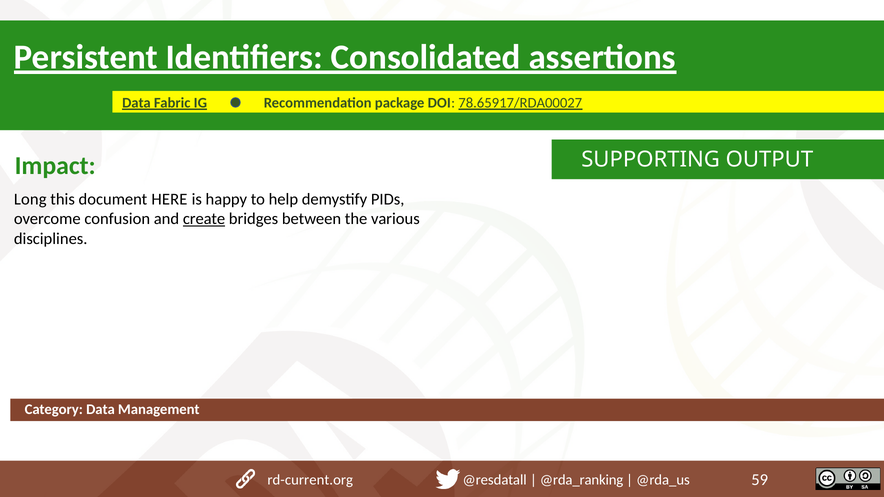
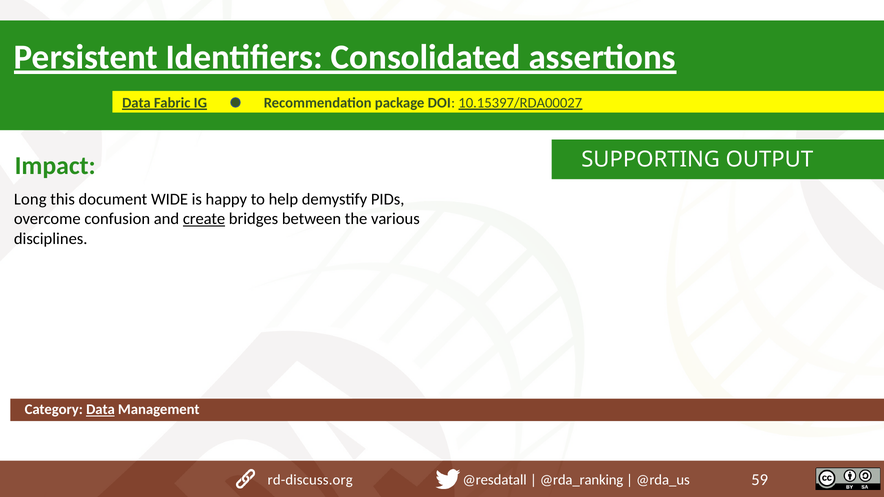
78.65917/RDA00027: 78.65917/RDA00027 -> 10.15397/RDA00027 (520, 103)
HERE: HERE -> WIDE (170, 199)
Data underline: none -> present (100, 410)
rd-current.org: rd-current.org -> rd-discuss.org (310, 480)
